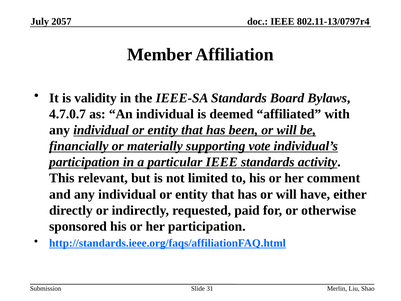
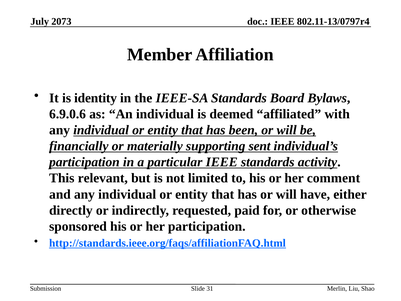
2057: 2057 -> 2073 (61, 21)
validity: validity -> identity (96, 98)
4.7.0.7: 4.7.0.7 -> 6.9.0.6 (68, 114)
vote: vote -> sent (260, 146)
